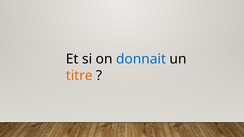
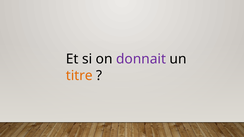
donnait colour: blue -> purple (141, 59)
